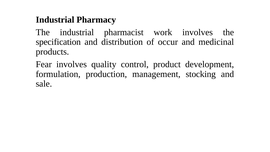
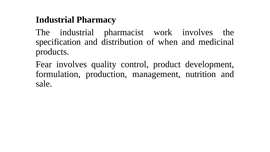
occur: occur -> when (168, 42)
stocking: stocking -> nutrition (201, 74)
